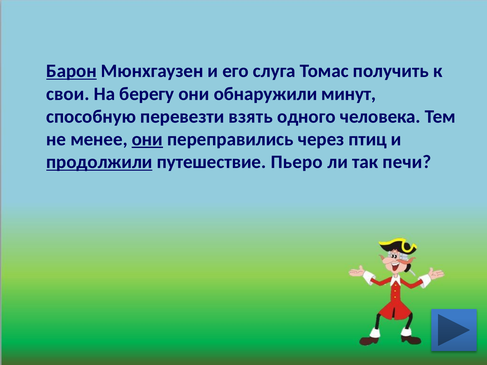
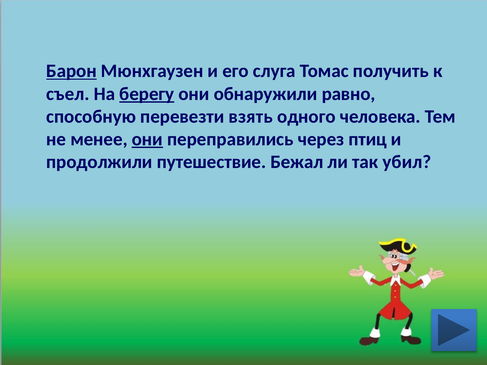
свои: свои -> съел (68, 94)
берегу underline: none -> present (147, 94)
минут: минут -> равно (349, 94)
продолжили underline: present -> none (99, 162)
Пьеро: Пьеро -> Бежал (297, 162)
печи: печи -> убил (407, 162)
